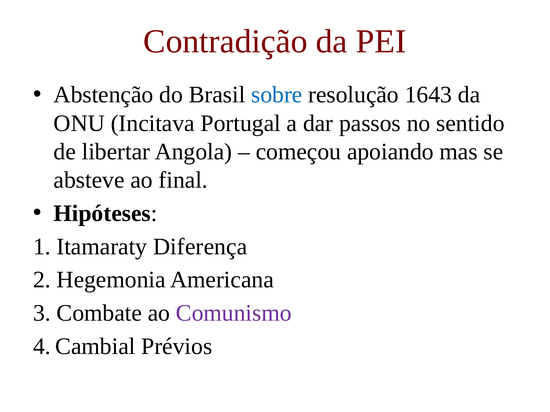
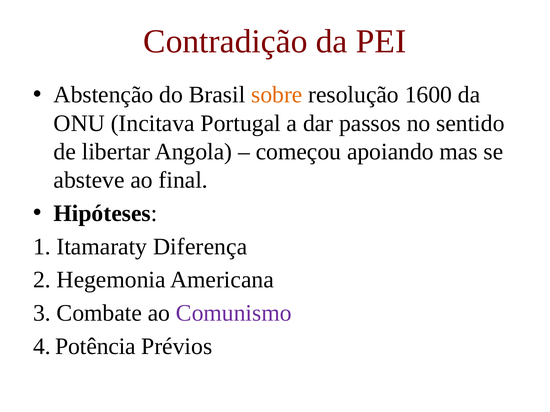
sobre colour: blue -> orange (277, 95)
1643: 1643 -> 1600 (428, 95)
Cambial: Cambial -> Potência (95, 347)
